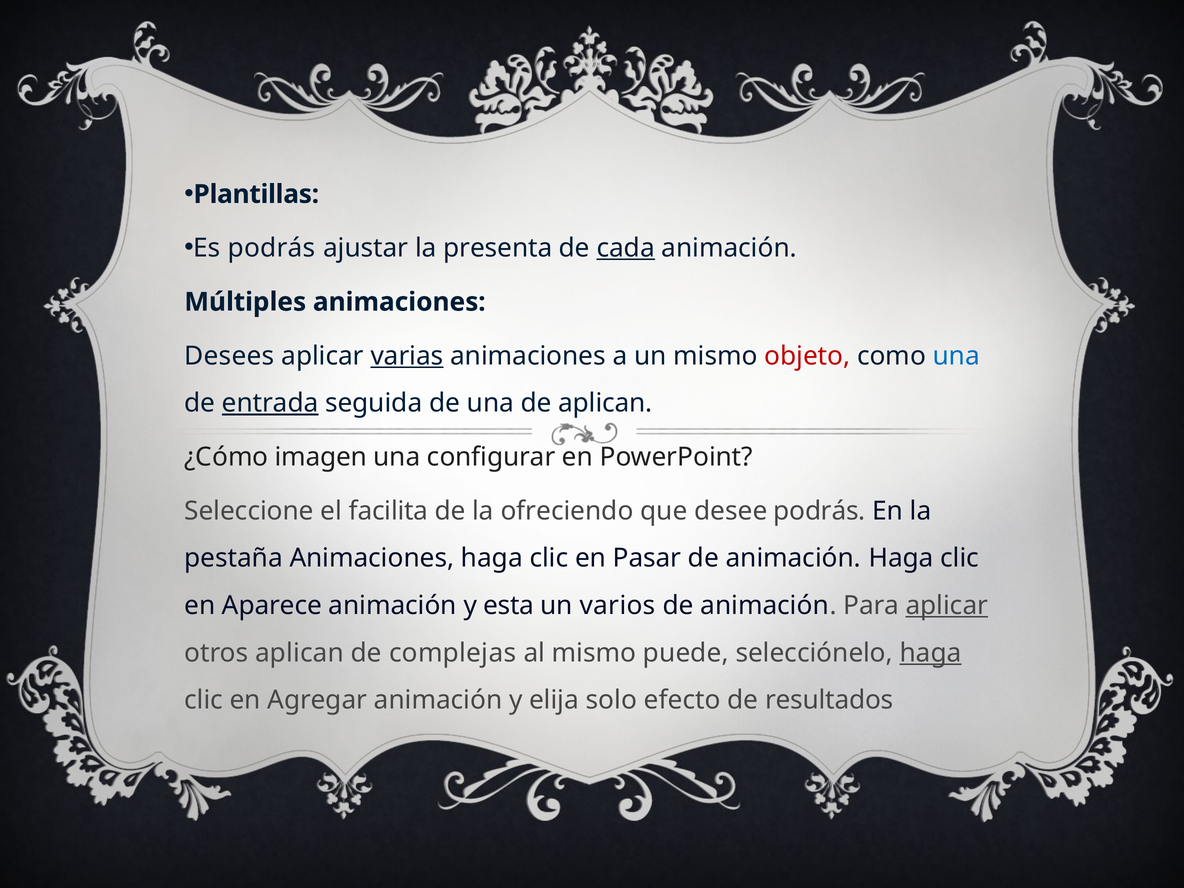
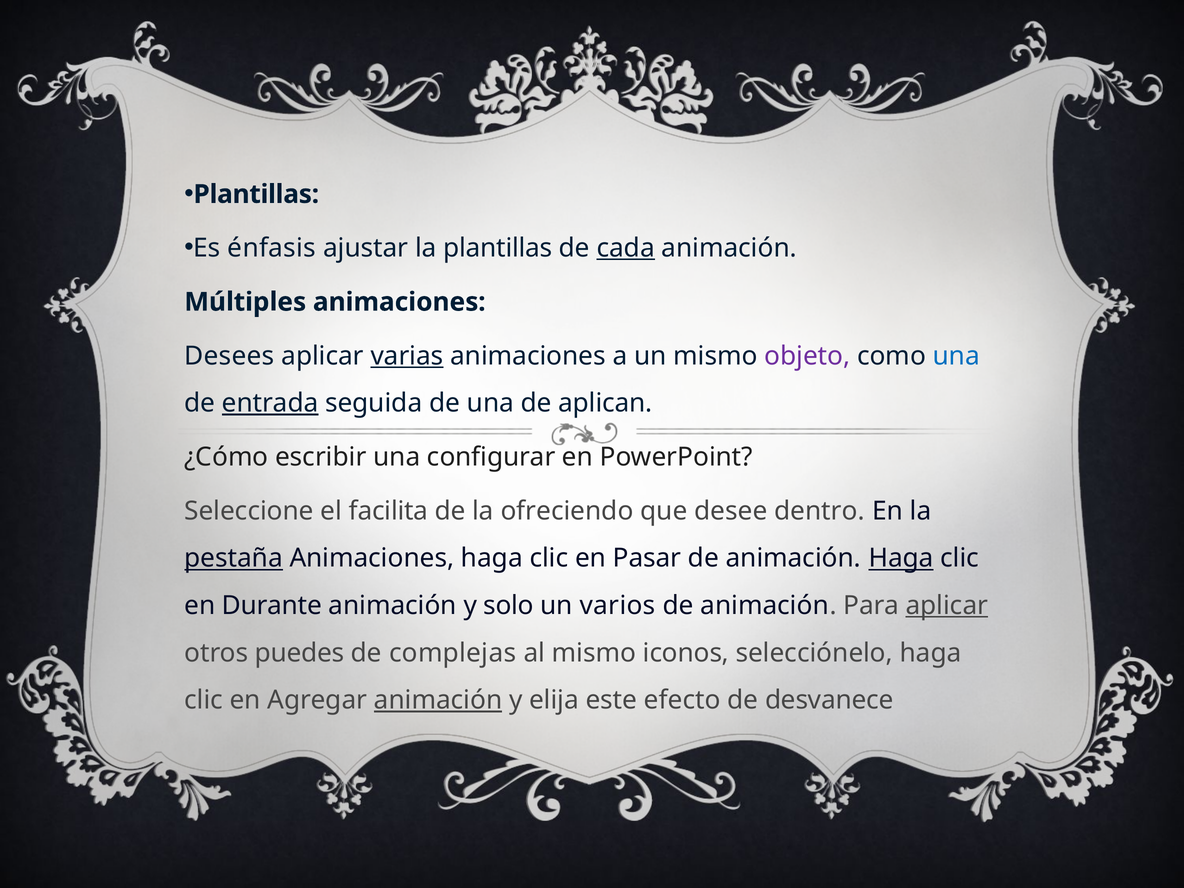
Es podrás: podrás -> énfasis (272, 248)
la presenta: presenta -> plantillas (498, 248)
objeto colour: red -> purple (807, 356)
imagen: imagen -> escribir (321, 457)
desee podrás: podrás -> dentro (819, 511)
pestaña underline: none -> present (234, 558)
Haga underline: none -> present (901, 558)
Aparece: Aparece -> Durante (272, 606)
esta: esta -> solo (509, 606)
otros aplican: aplican -> puedes (300, 653)
puede: puede -> iconos (686, 653)
haga underline: present -> none (931, 653)
animación underline: none -> present (438, 700)
solo: solo -> este (611, 700)
resultados: resultados -> desvanece (829, 700)
